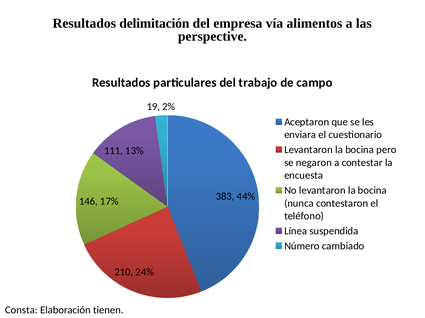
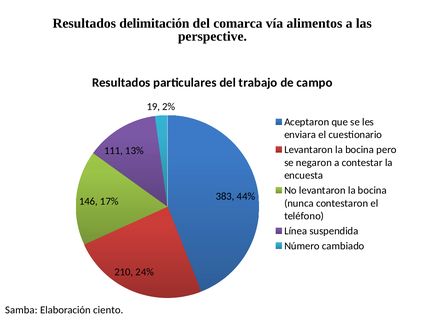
empresa: empresa -> comarca (238, 23)
Consta: Consta -> Samba (21, 311)
tienen: tienen -> ciento (108, 311)
